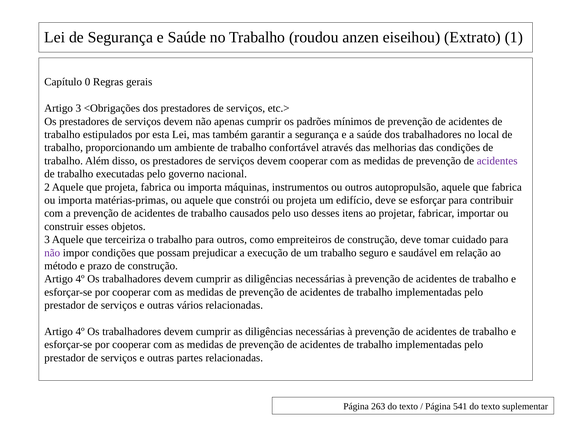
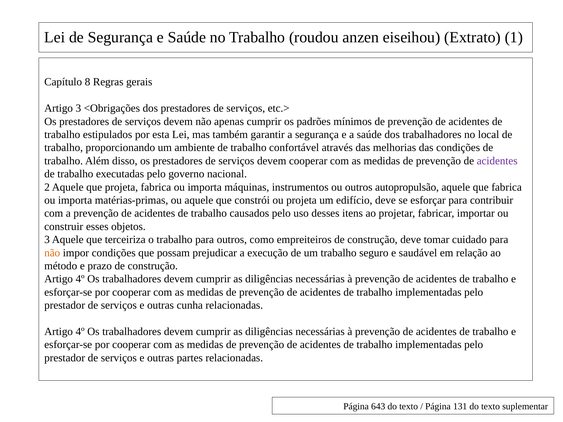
0: 0 -> 8 (88, 82)
não colour: purple -> orange (52, 253)
vários: vários -> cunha (190, 305)
263: 263 -> 643 (378, 407)
541: 541 -> 131 (460, 407)
